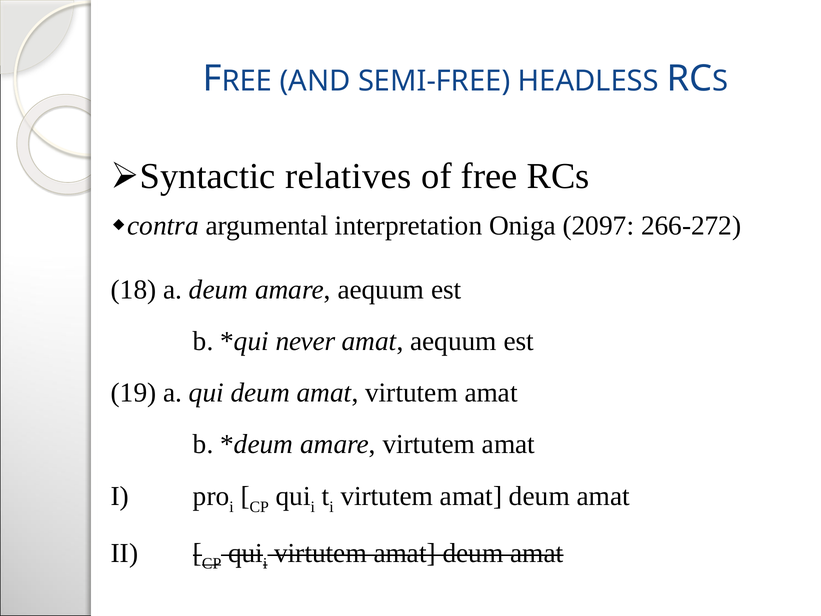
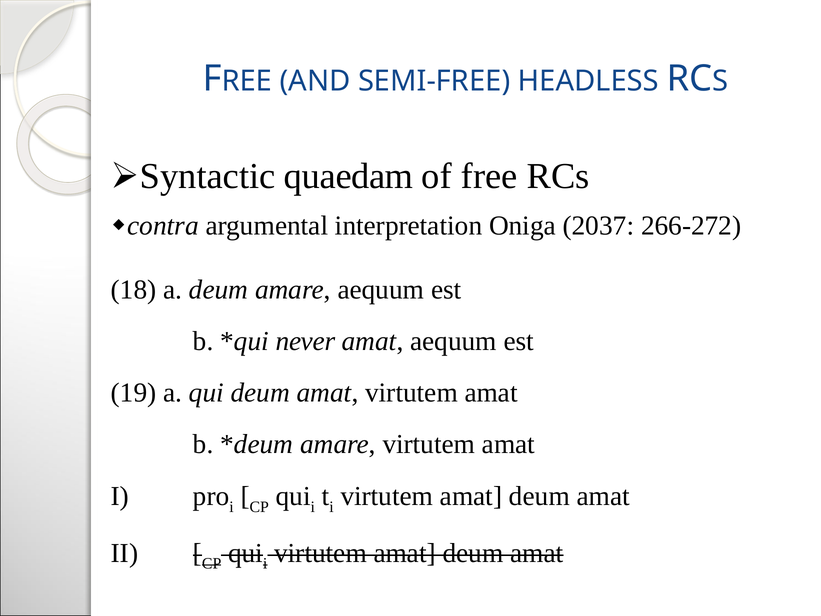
relatives: relatives -> quaedam (349, 176)
2097: 2097 -> 2037 (598, 226)
